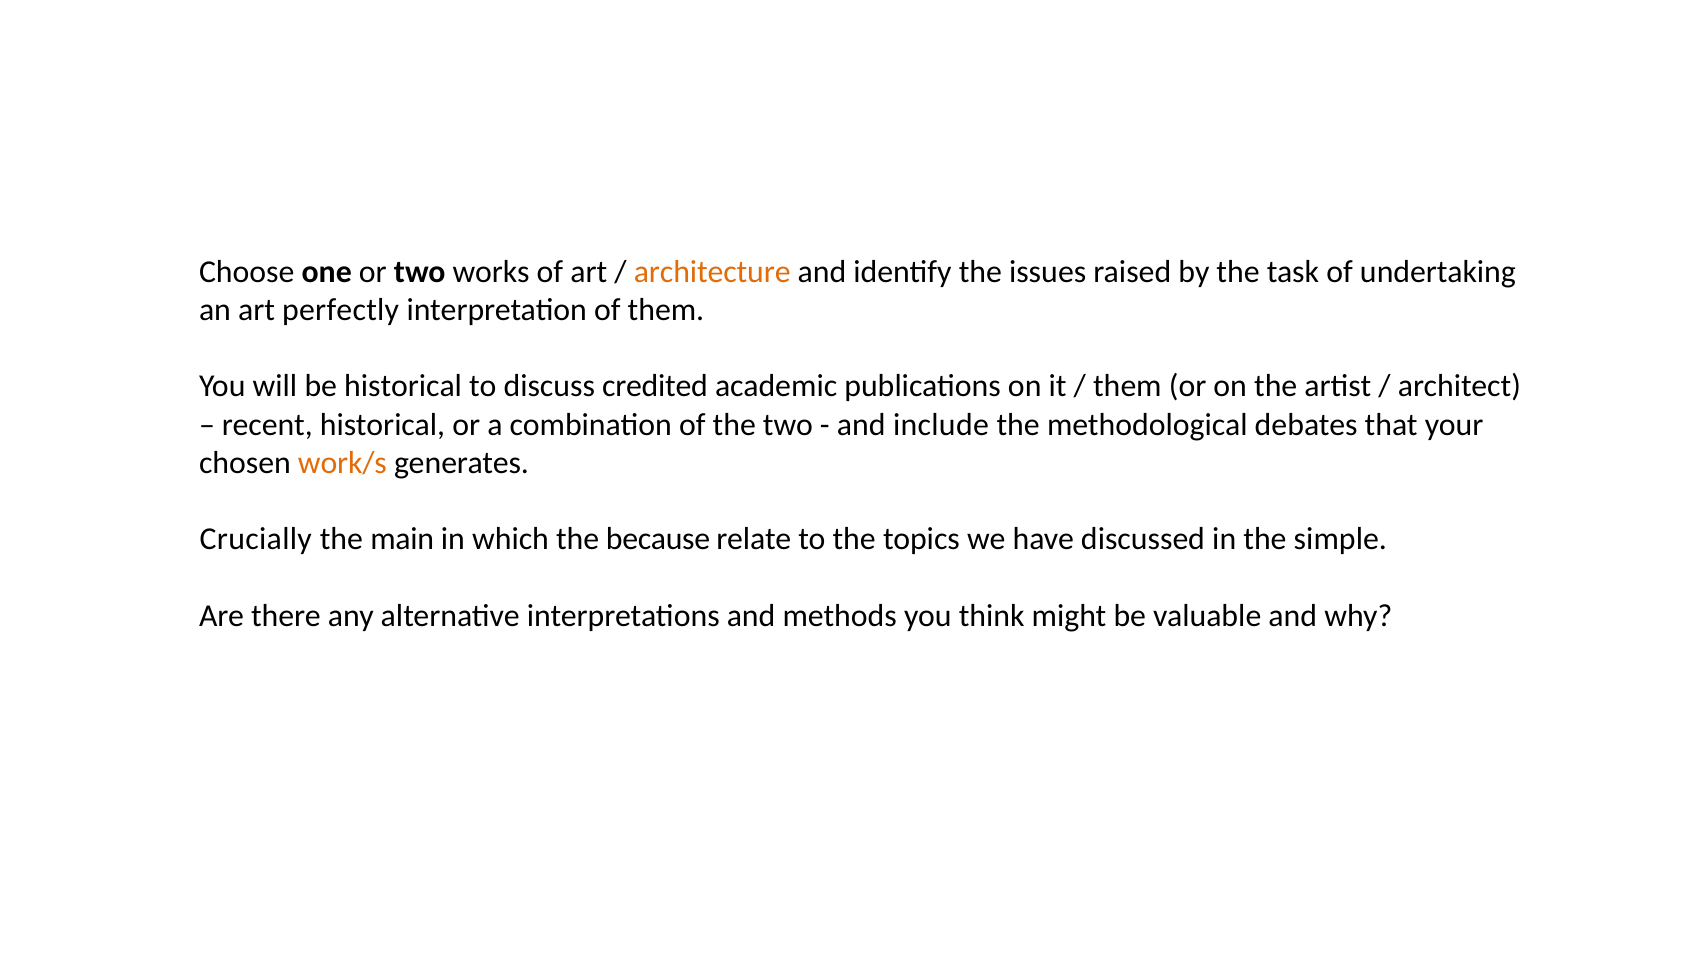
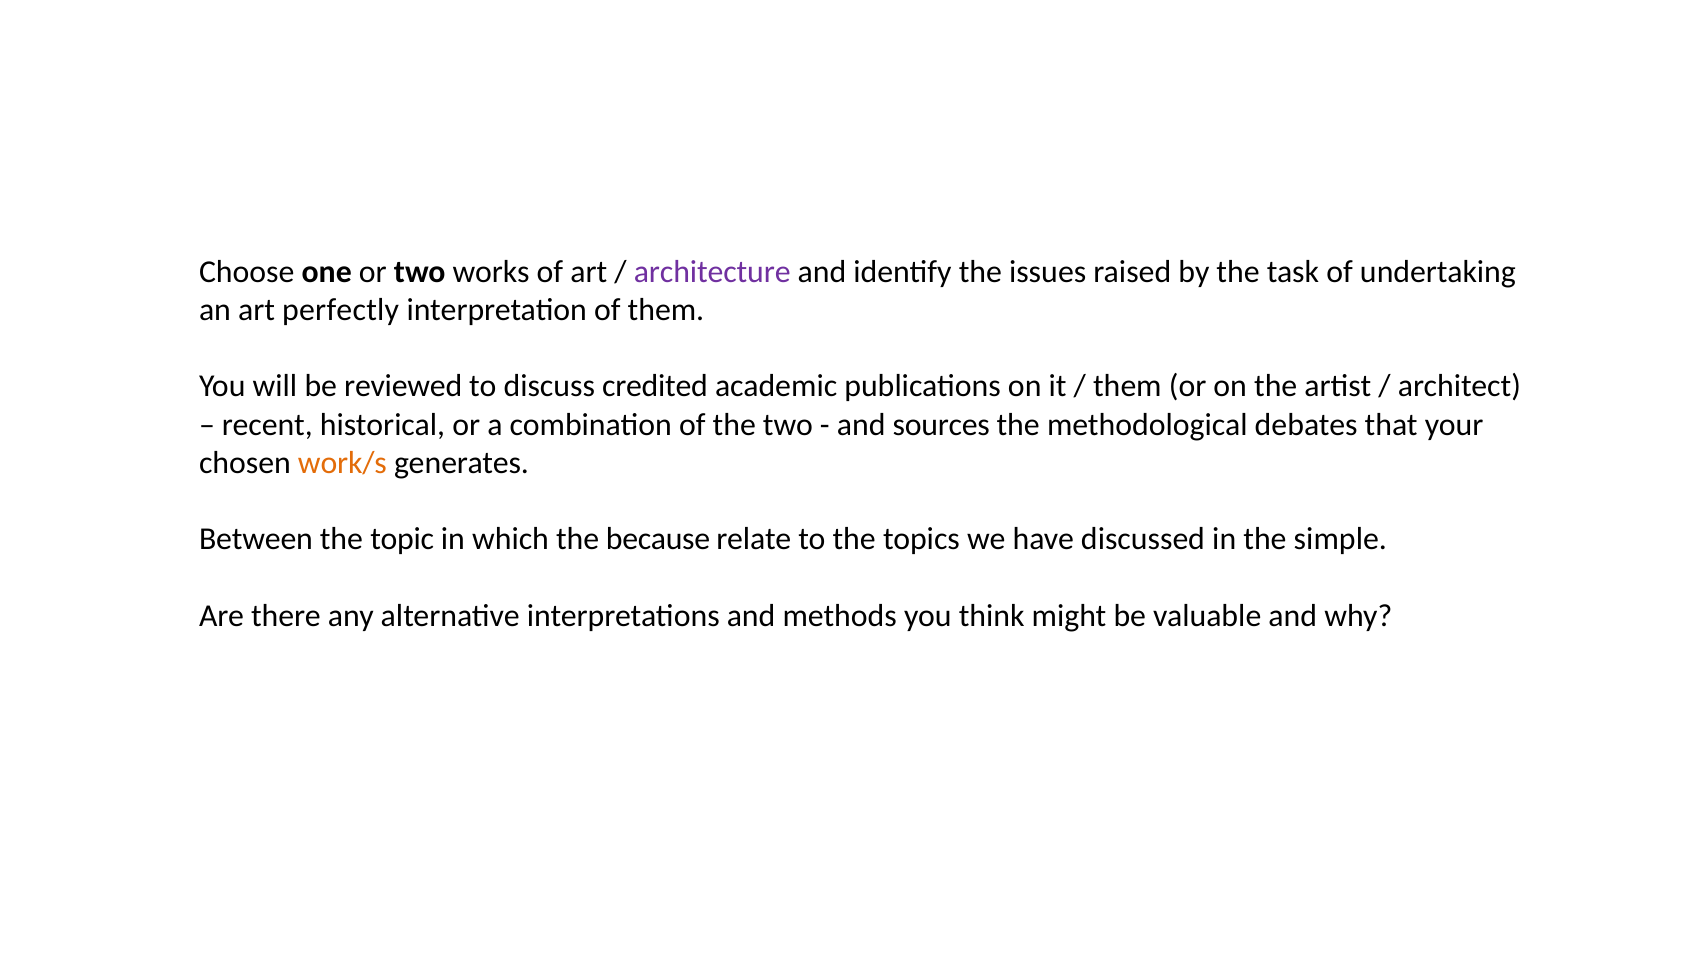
architecture colour: orange -> purple (712, 272)
be historical: historical -> reviewed (403, 386)
include: include -> sources (941, 424)
Crucially: Crucially -> Between (256, 539)
main: main -> topic (402, 539)
